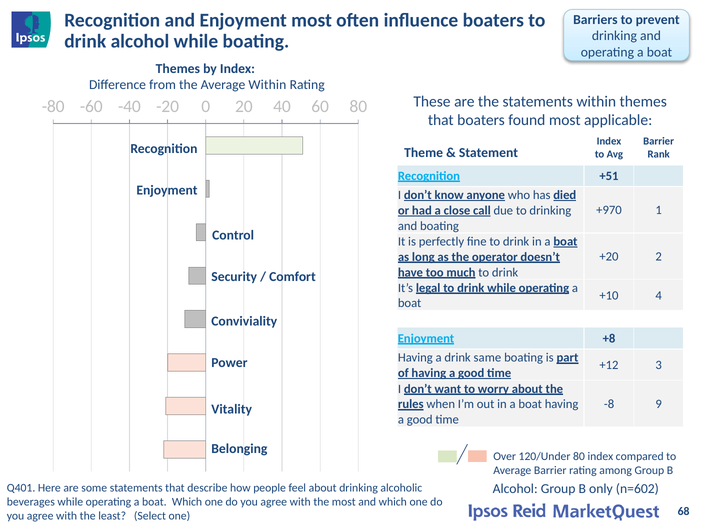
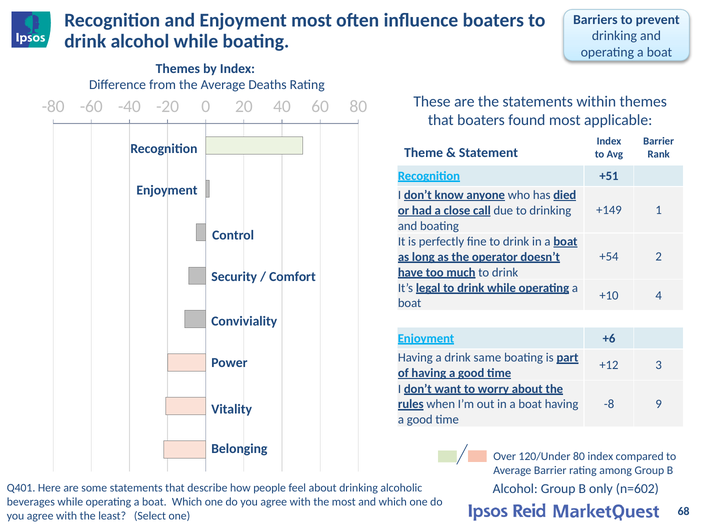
Average Within: Within -> Deaths (268, 85)
+970: +970 -> +149 (609, 210)
+20: +20 -> +54 (609, 256)
+8: +8 -> +6 (609, 338)
